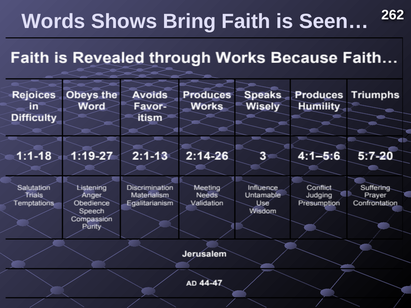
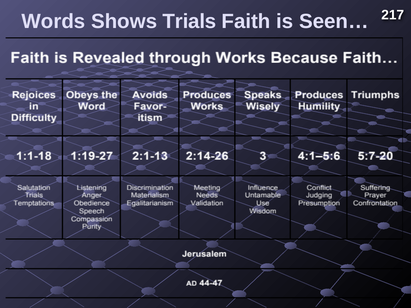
Bring: Bring -> Trials (189, 21)
262: 262 -> 217 (393, 15)
